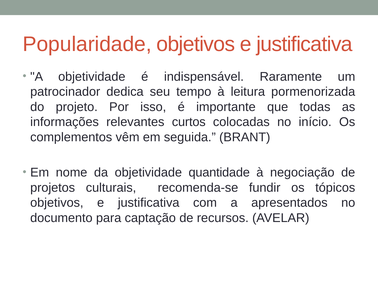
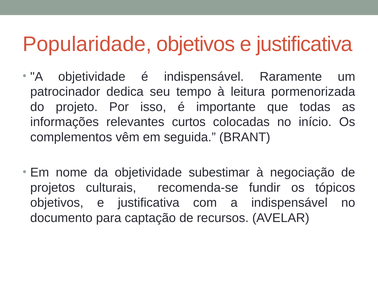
quantidade: quantidade -> subestimar (219, 172)
a apresentados: apresentados -> indispensável (289, 202)
